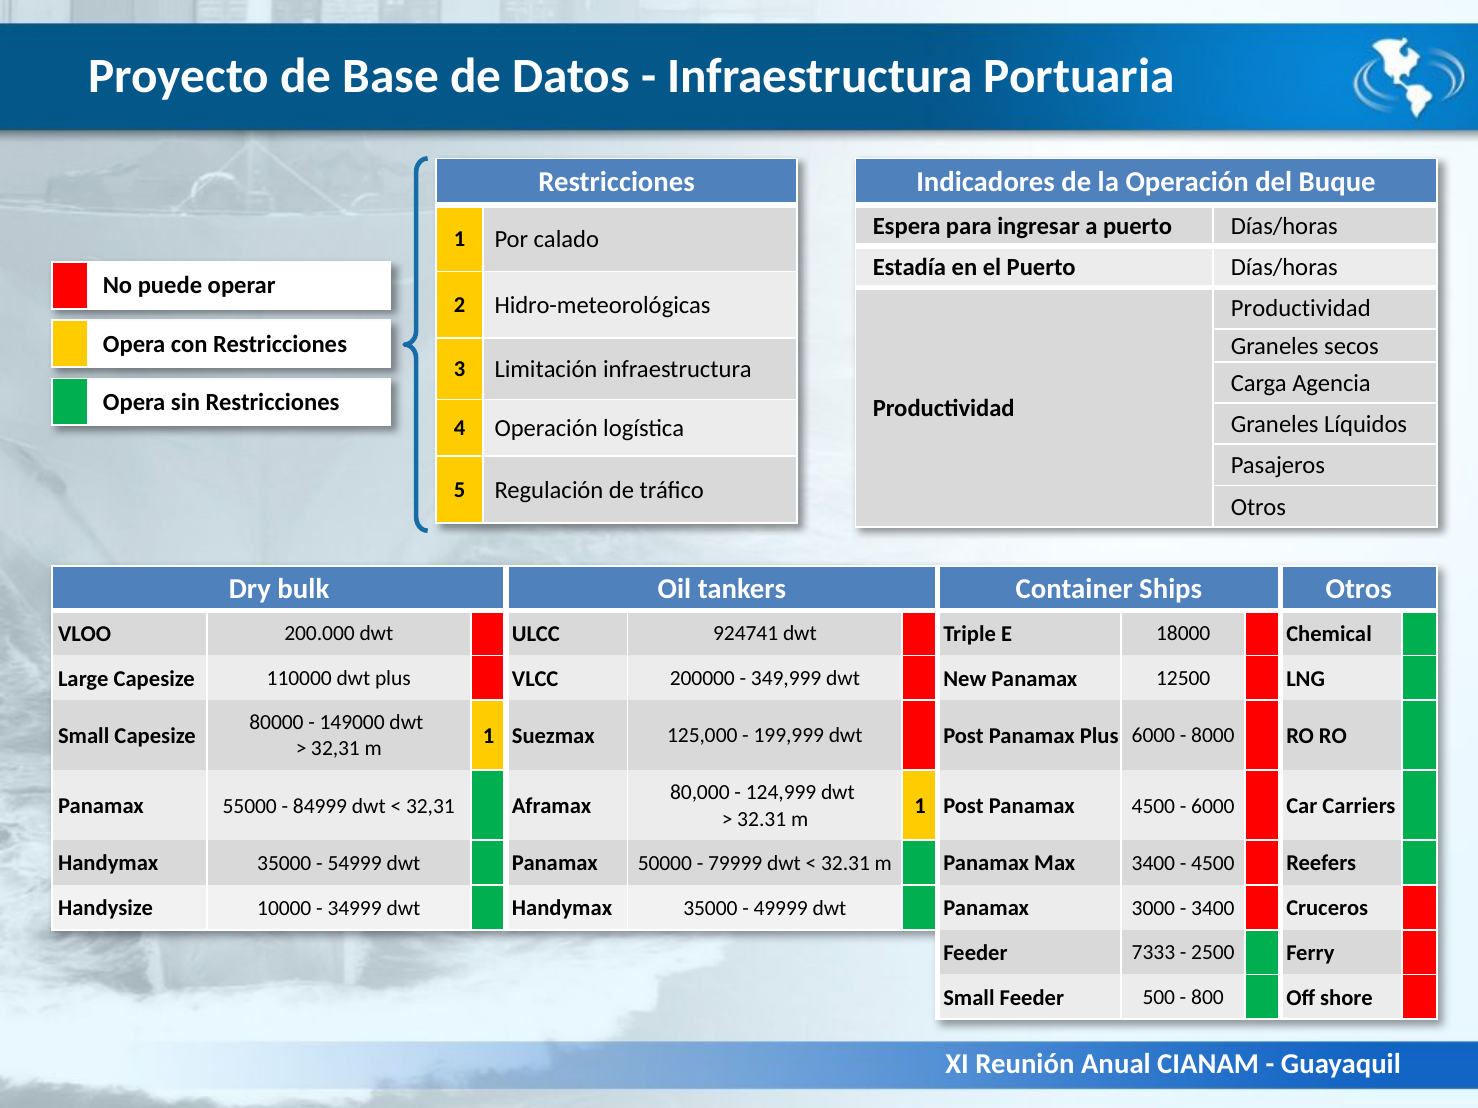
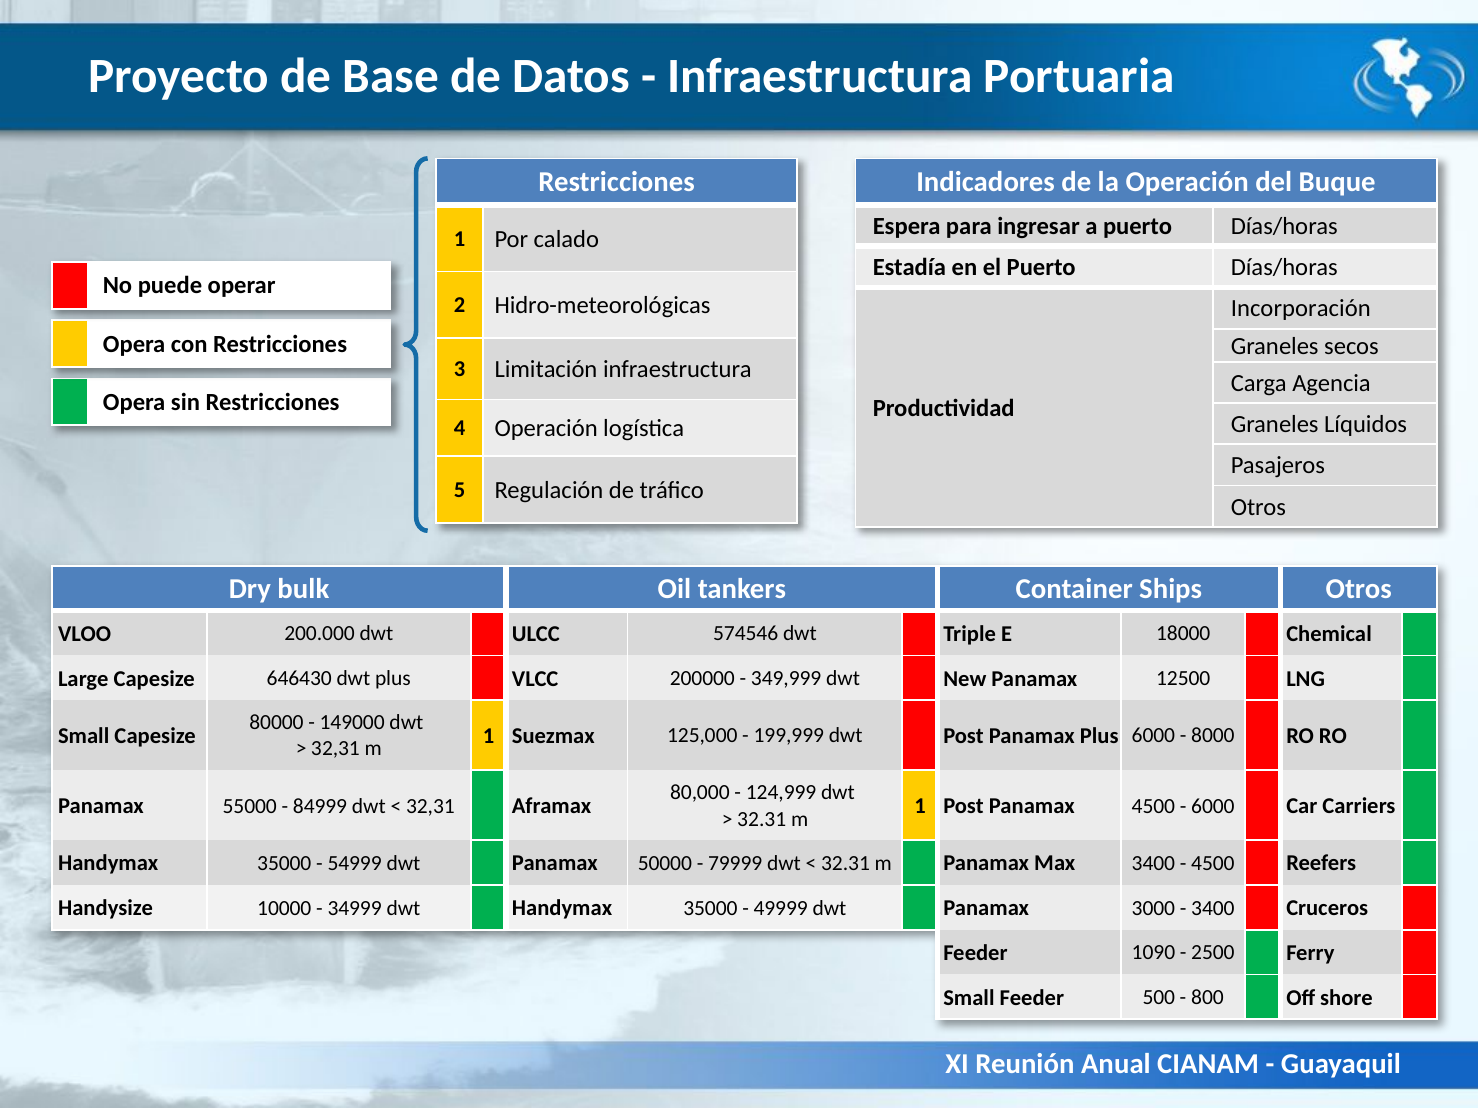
Productividad: Productividad -> Incorporación (1301, 309)
924741: 924741 -> 574546 (746, 634)
110000: 110000 -> 646430 (299, 679)
7333: 7333 -> 1090 (1153, 953)
